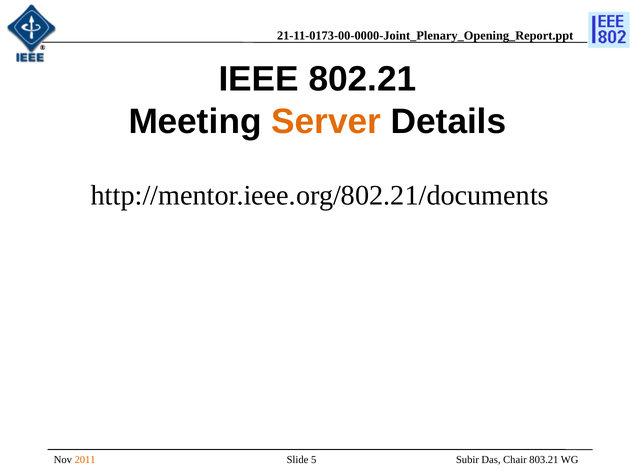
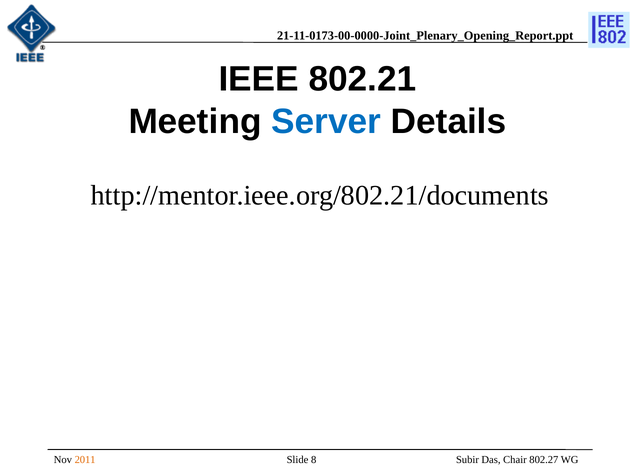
Server colour: orange -> blue (326, 122)
5: 5 -> 8 (314, 460)
803.21: 803.21 -> 802.27 (544, 460)
